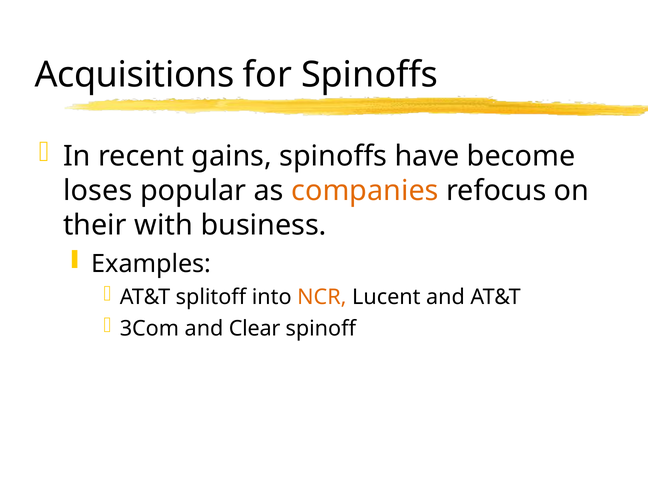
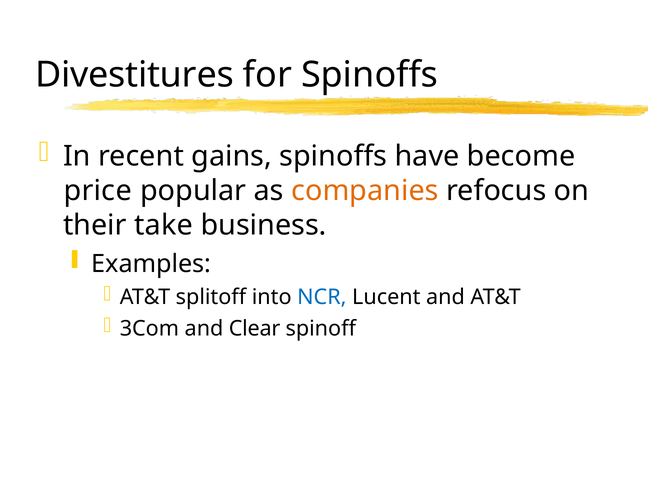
Acquisitions: Acquisitions -> Divestitures (135, 75)
loses: loses -> price (98, 191)
with: with -> take (164, 225)
NCR colour: orange -> blue (322, 297)
